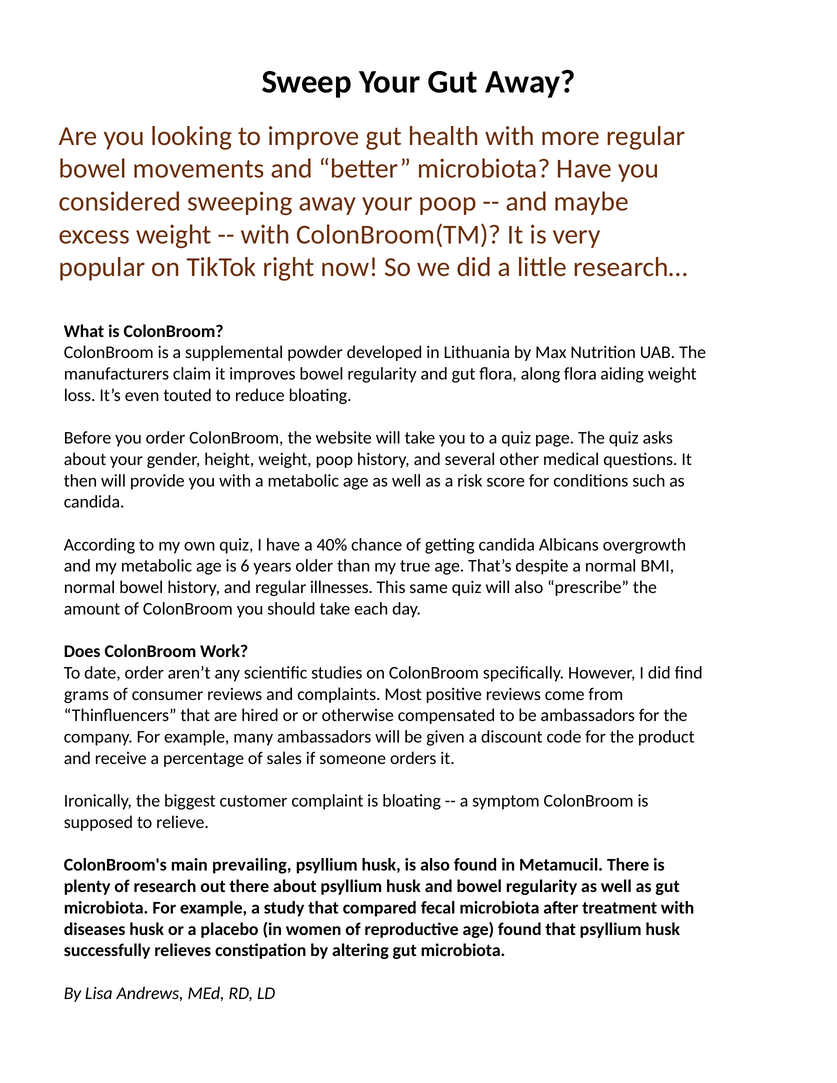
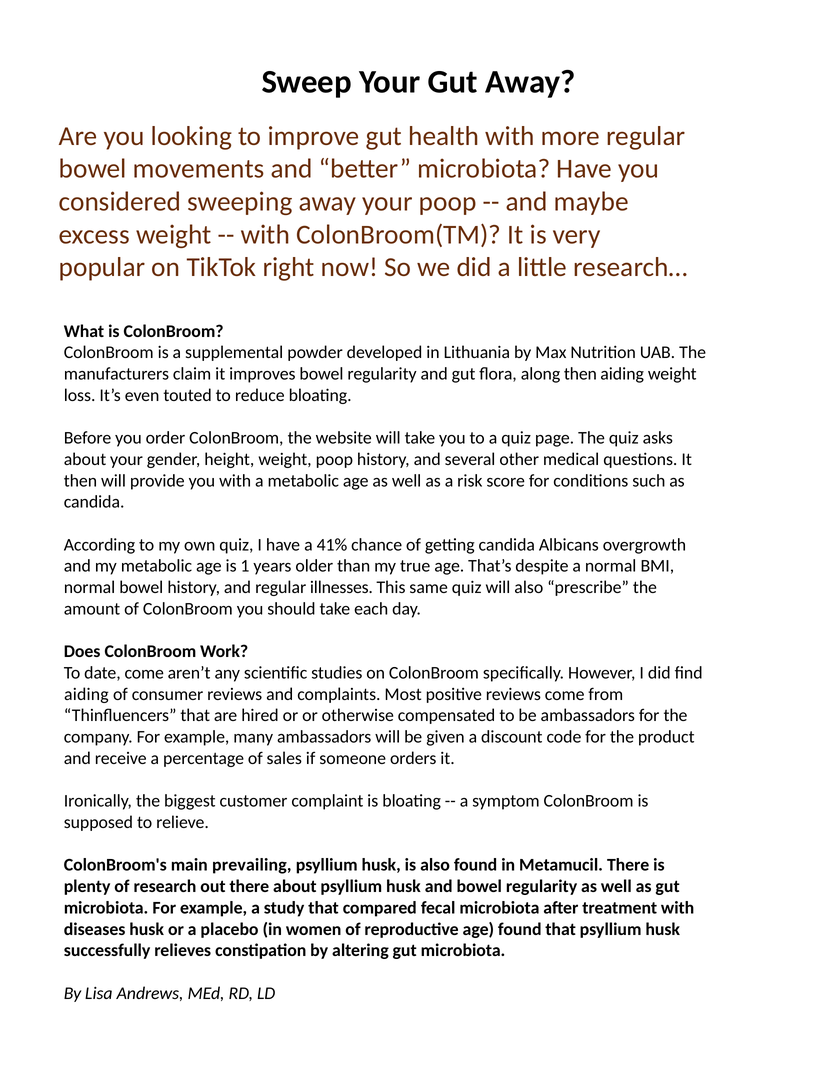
along flora: flora -> then (580, 374)
40%: 40% -> 41% (332, 545)
6: 6 -> 1 (245, 566)
date order: order -> come (144, 673)
grams: grams -> aiding (86, 694)
